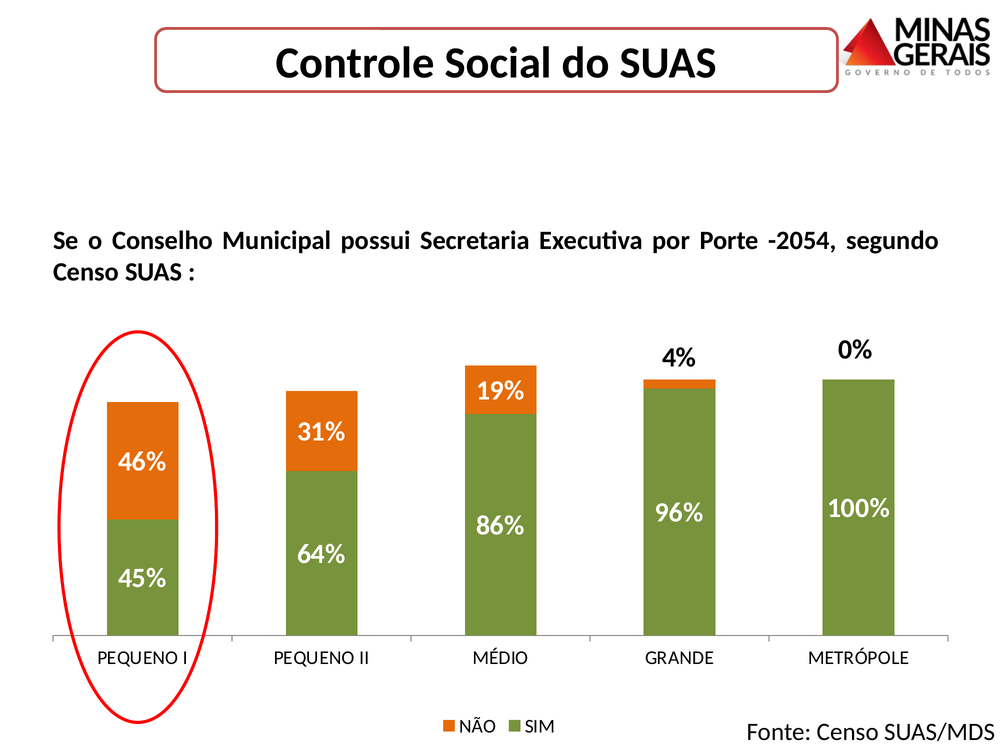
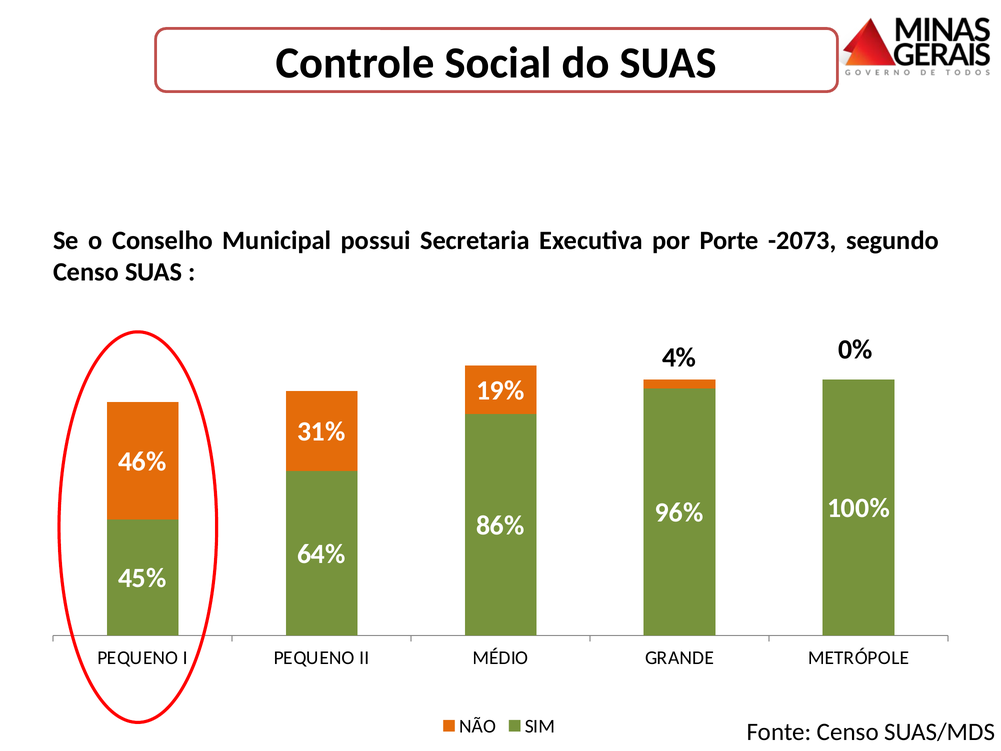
-2054: -2054 -> -2073 (802, 240)
